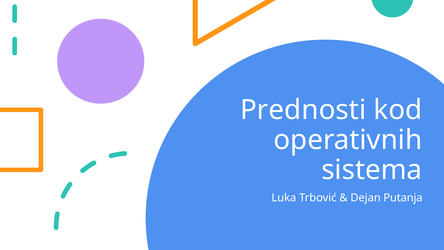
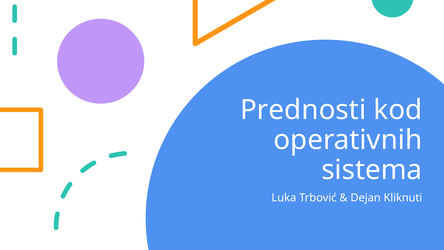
Putanja: Putanja -> Kliknuti (403, 198)
